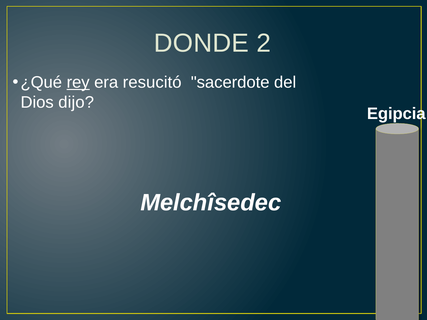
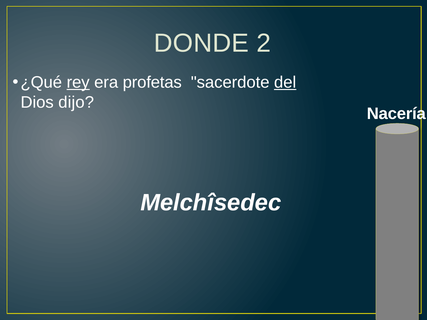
resucitó: resucitó -> profetas (152, 83)
del underline: none -> present (285, 83)
Egipcia: Egipcia -> Nacería (396, 114)
